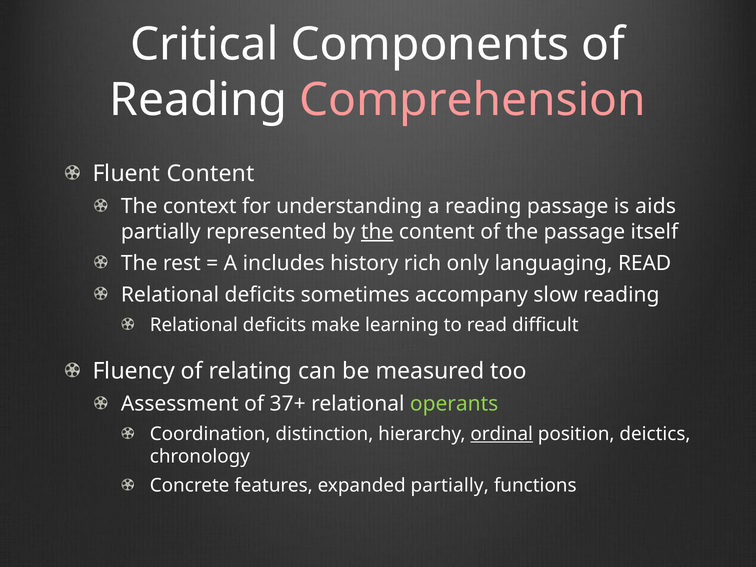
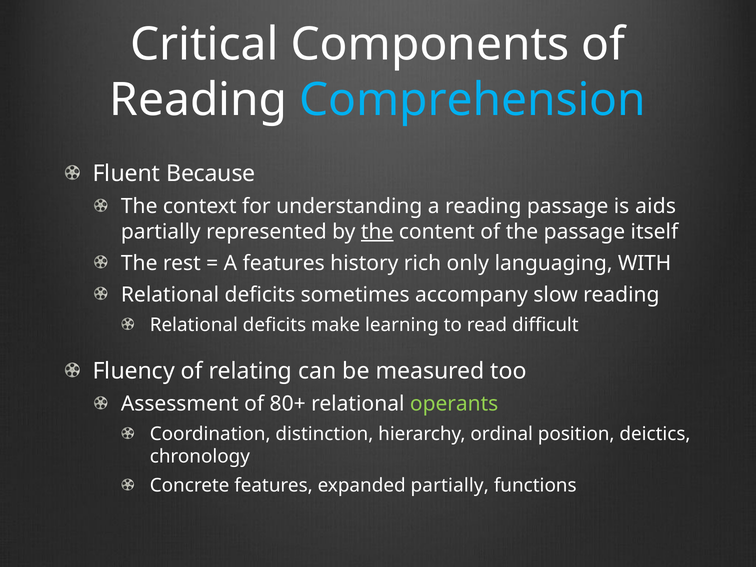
Comprehension colour: pink -> light blue (473, 100)
Fluent Content: Content -> Because (211, 174)
A includes: includes -> features (284, 263)
languaging READ: READ -> WITH (645, 263)
37+: 37+ -> 80+ (288, 404)
ordinal underline: present -> none (502, 434)
